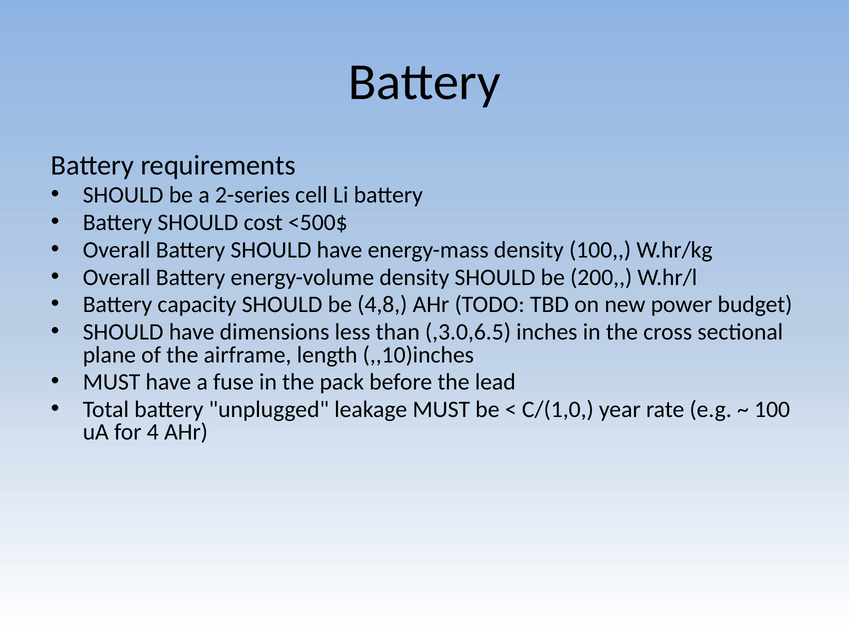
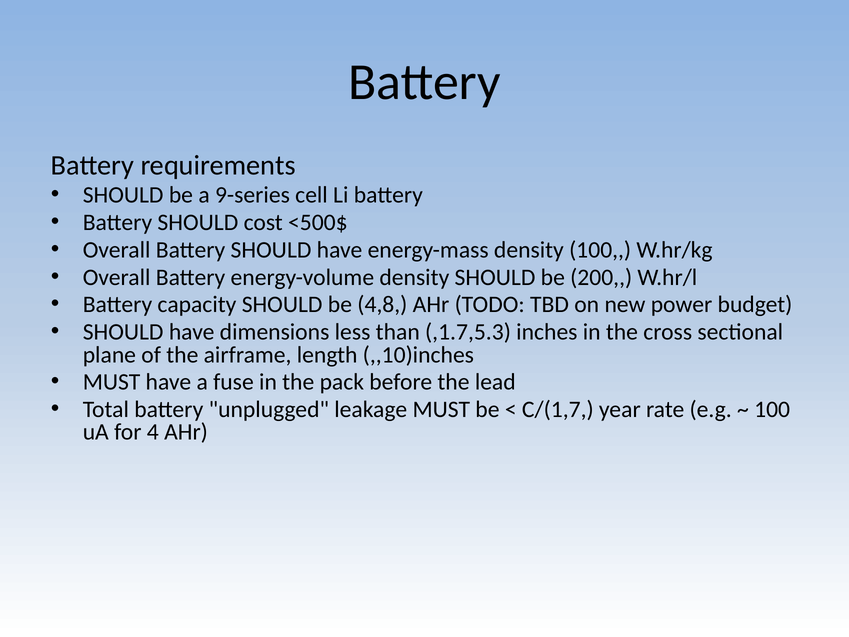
2-series: 2-series -> 9-series (252, 195)
,3.0,6.5: ,3.0,6.5 -> ,1.7,5.3 (468, 332)
C/(1,0: C/(1,0 -> C/(1,7 (558, 409)
